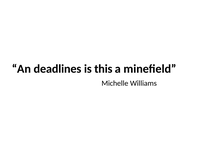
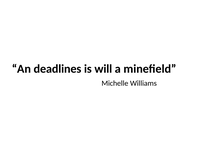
this: this -> will (103, 69)
